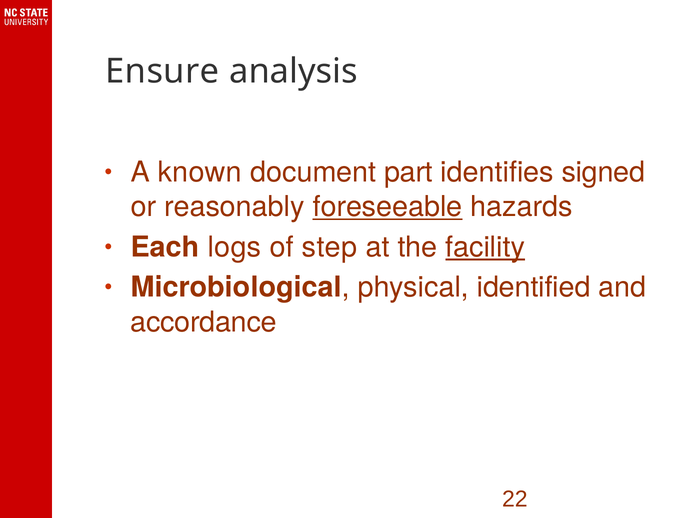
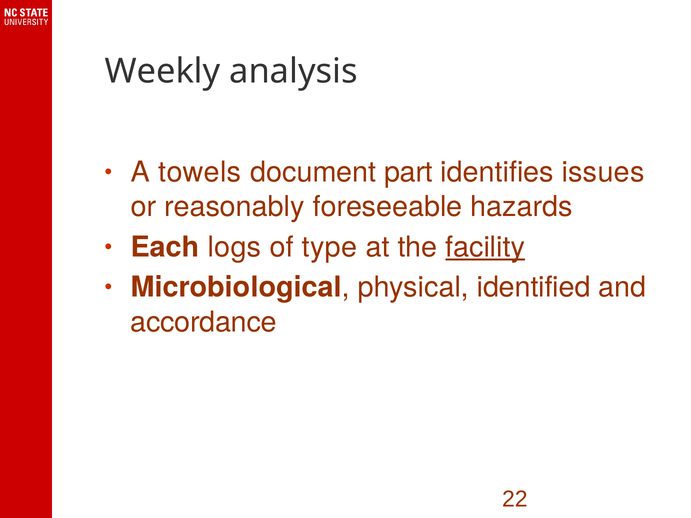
Ensure: Ensure -> Weekly (163, 71)
known: known -> towels (200, 172)
signed: signed -> issues (603, 172)
foreseeable underline: present -> none (388, 207)
step: step -> type (330, 247)
